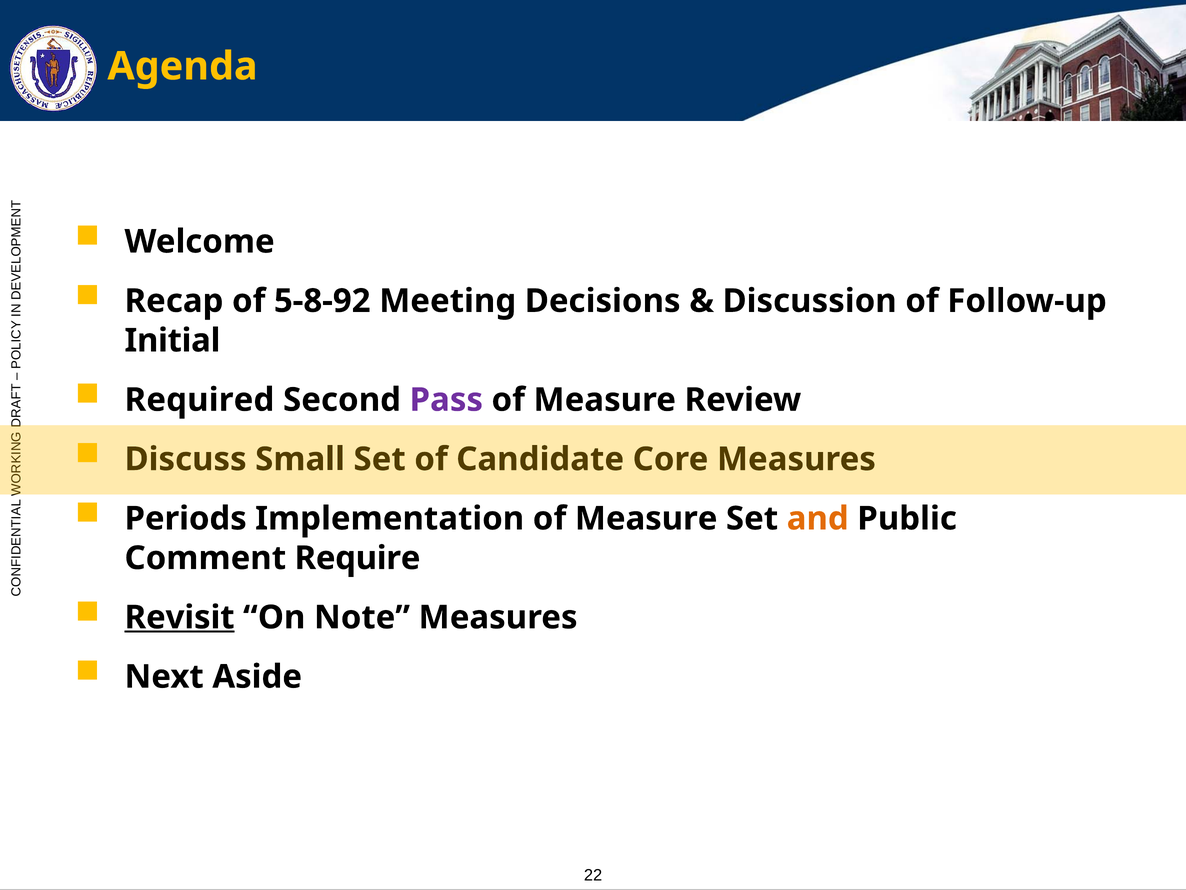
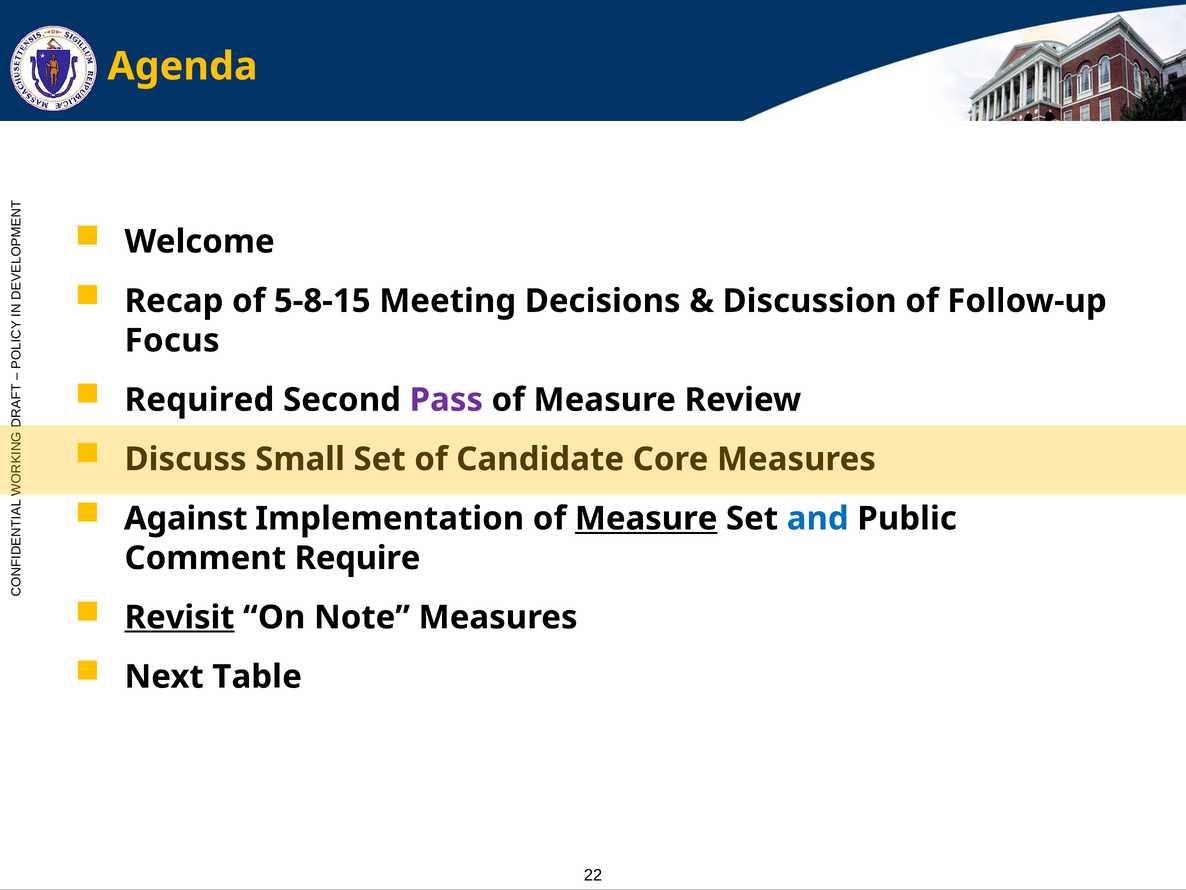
5-8-92: 5-8-92 -> 5-8-15 (322, 301)
Initial: Initial -> Focus (172, 340)
Periods: Periods -> Against (186, 518)
Measure underline: none -> present (646, 518)
and colour: orange -> blue (818, 518)
Aside: Aside -> Table (257, 676)
